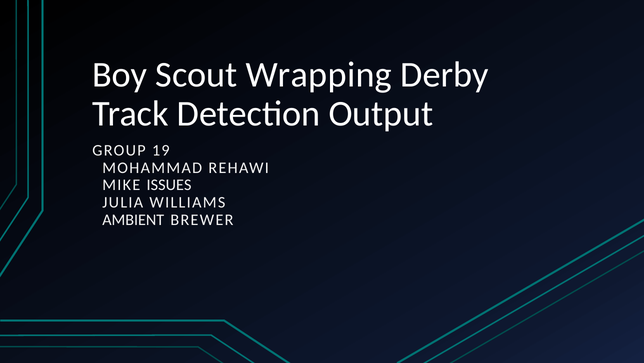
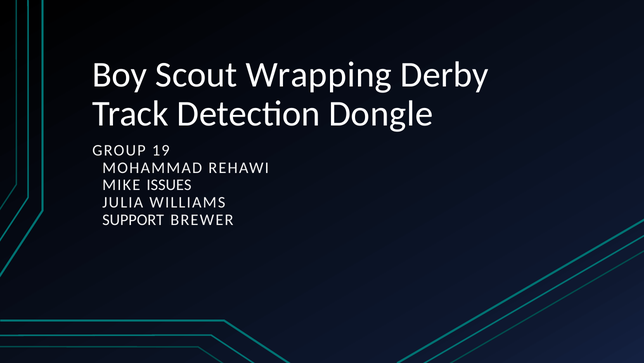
Output: Output -> Dongle (381, 114)
AMBIENT: AMBIENT -> SUPPORT (133, 220)
